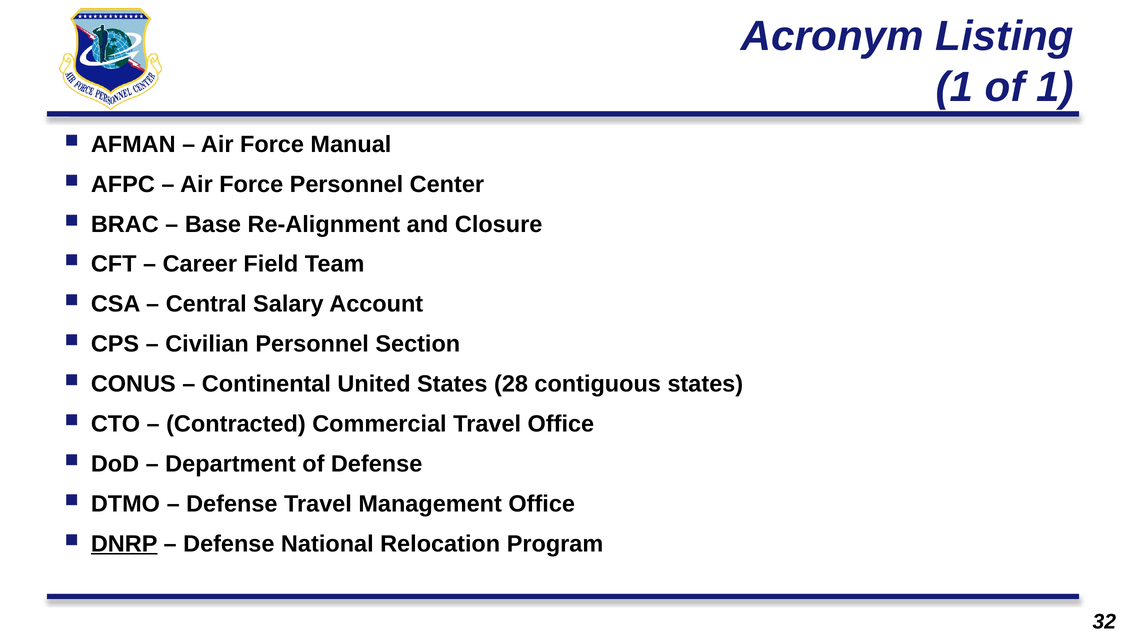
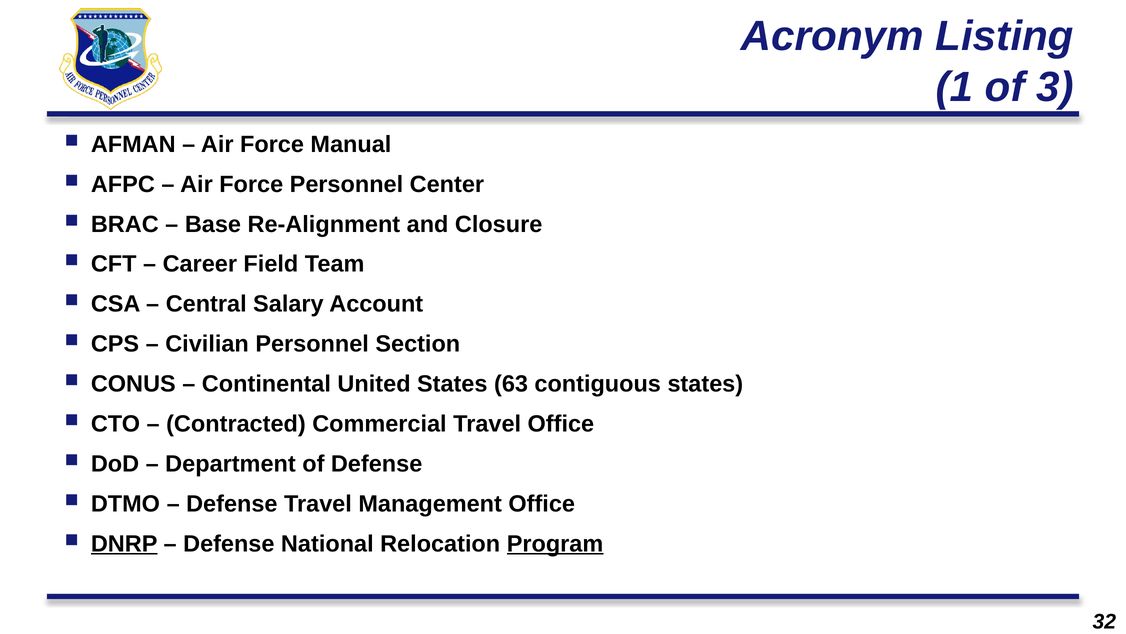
of 1: 1 -> 3 (1055, 87)
28: 28 -> 63 (511, 384)
Program underline: none -> present (555, 543)
